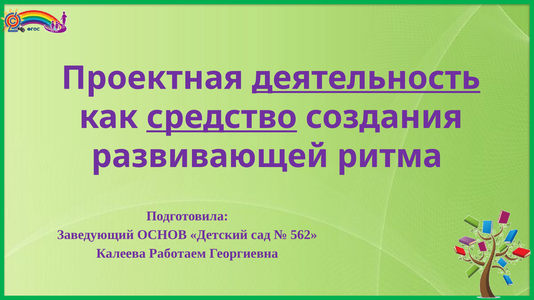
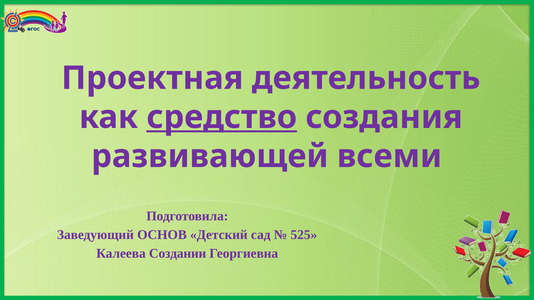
деятельность underline: present -> none (366, 78)
ритма: ритма -> всеми (389, 156)
562: 562 -> 525 (304, 235)
Работаем: Работаем -> Создании (178, 254)
